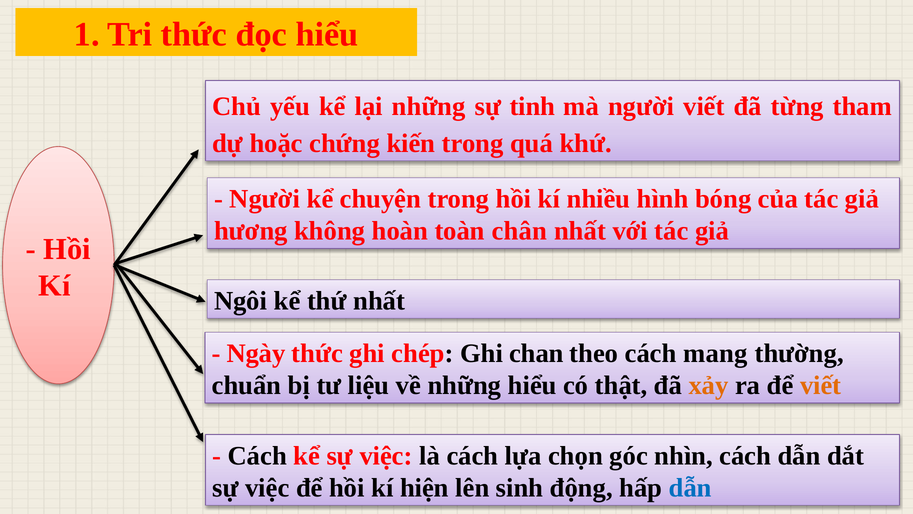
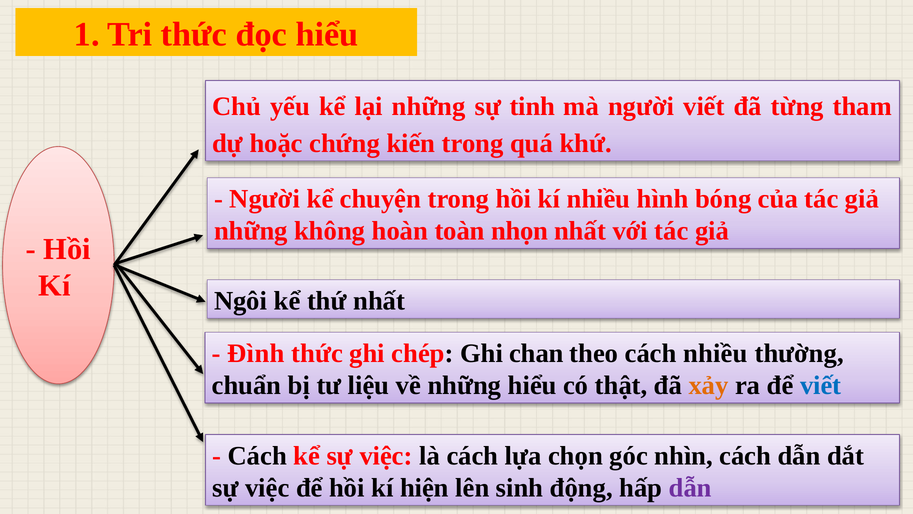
hương: hương -> những (251, 231)
chân: chân -> nhọn (520, 231)
Ngày: Ngày -> Đình (256, 353)
cách mang: mang -> nhiều (715, 353)
viết colour: orange -> blue (821, 385)
dẫn colour: blue -> purple (690, 487)
